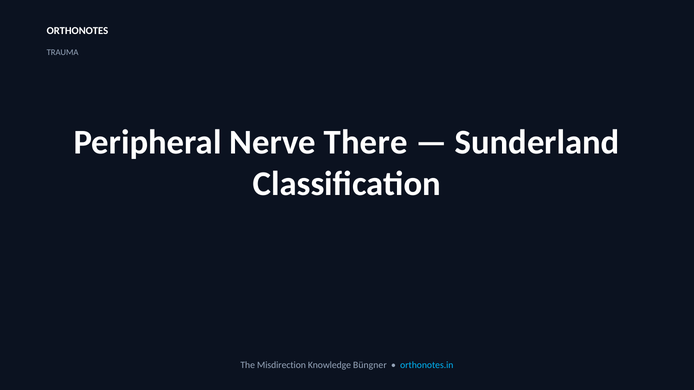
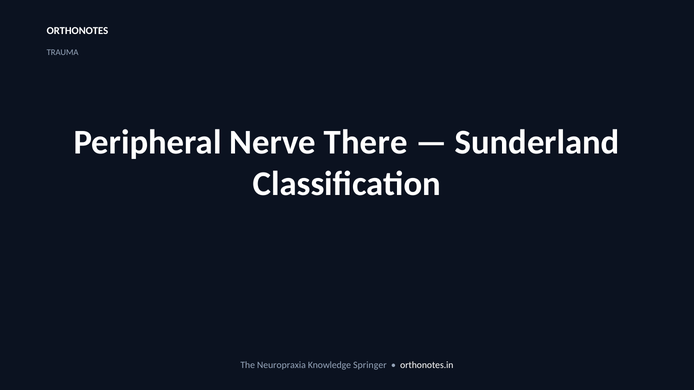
Misdirection: Misdirection -> Neuropraxia (281, 366)
Büngner: Büngner -> Springer (370, 366)
orthonotes.in colour: light blue -> white (427, 366)
